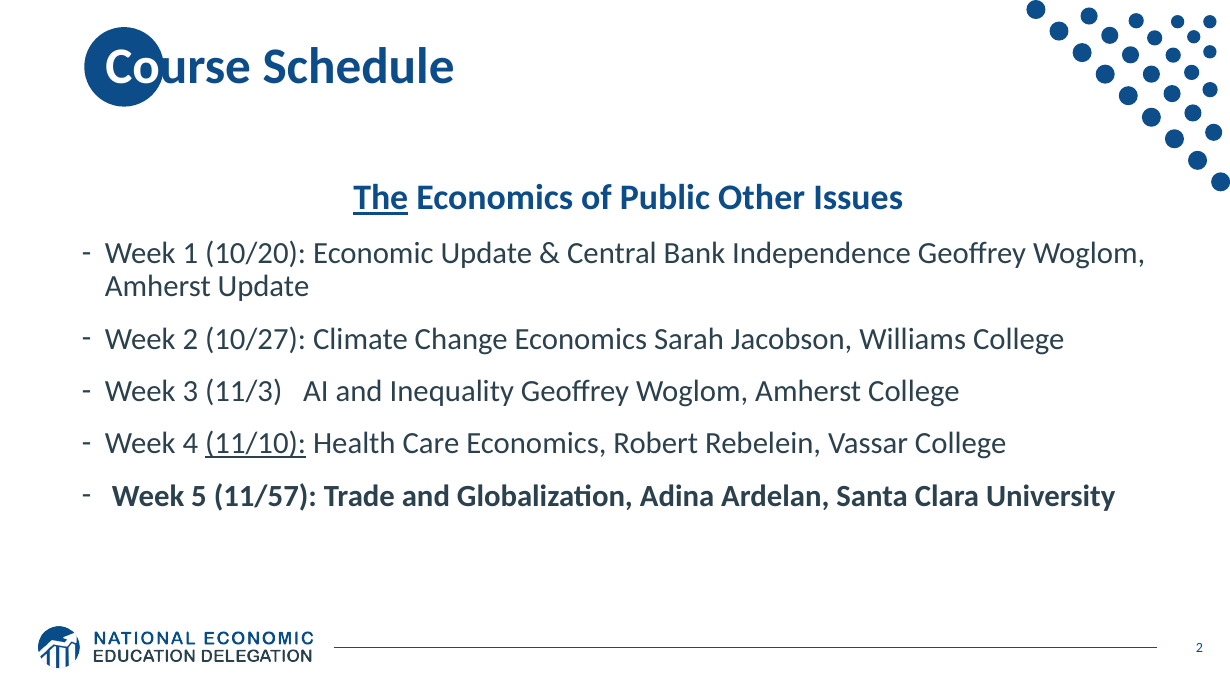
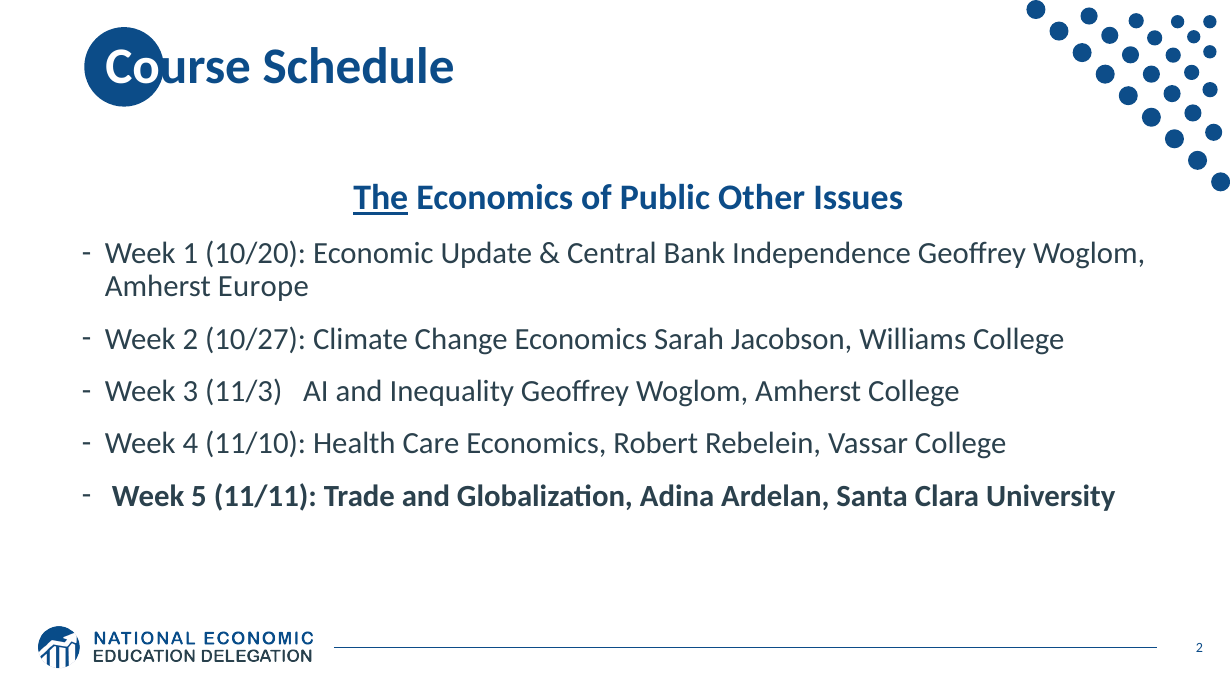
Amherst Update: Update -> Europe (263, 286)
11/10 underline: present -> none (256, 444)
11/57: 11/57 -> 11/11 (265, 496)
